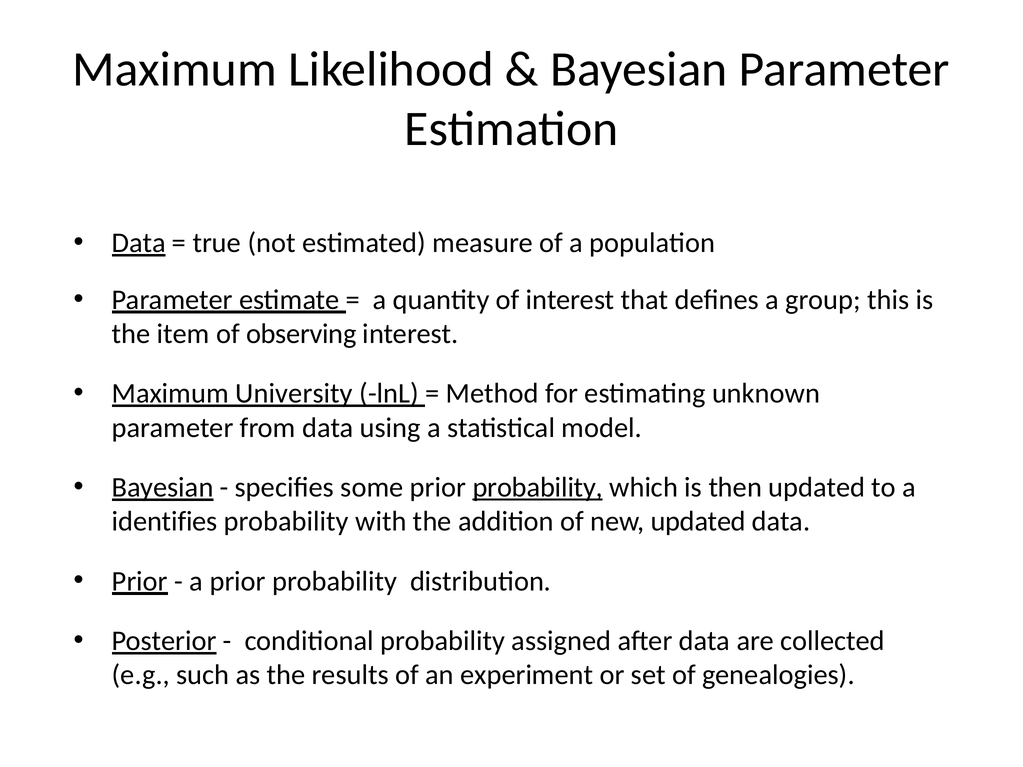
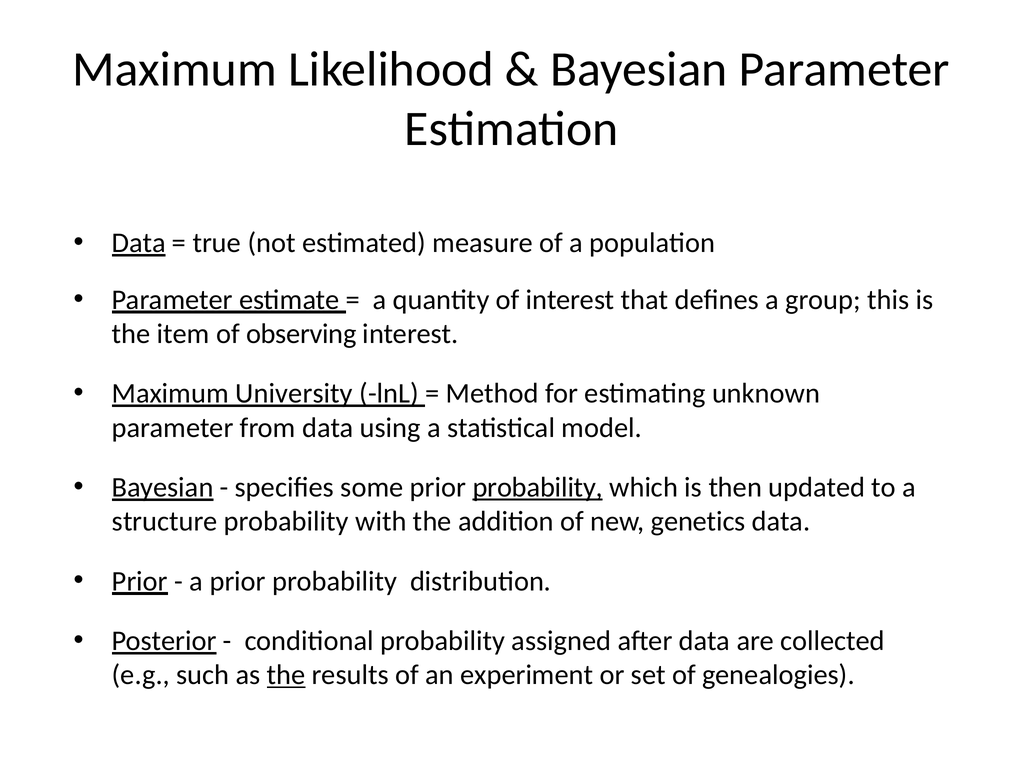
identifies: identifies -> structure (165, 522)
new updated: updated -> genetics (698, 522)
the underline: none -> present (286, 675)
